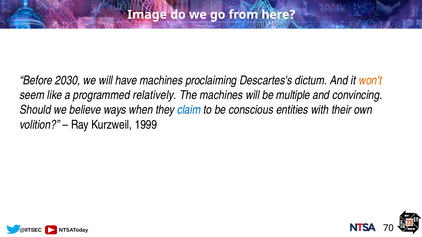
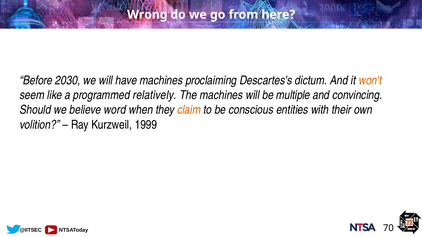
Image: Image -> Wrong (147, 15)
ways: ways -> word (115, 110)
claim colour: blue -> orange (189, 110)
